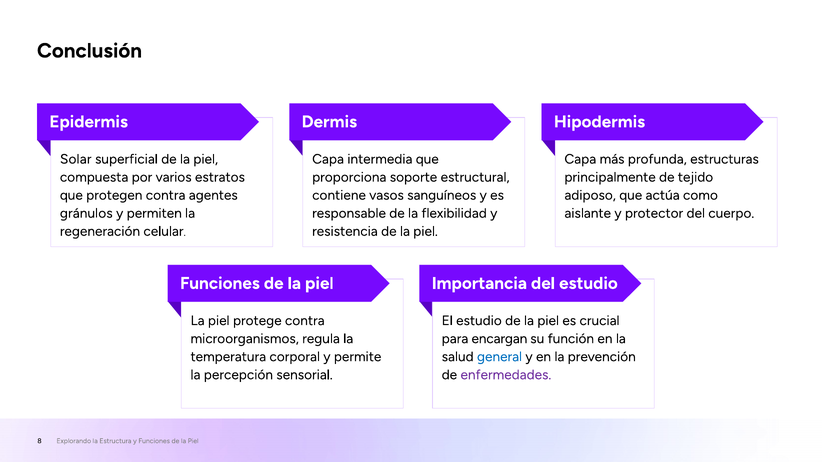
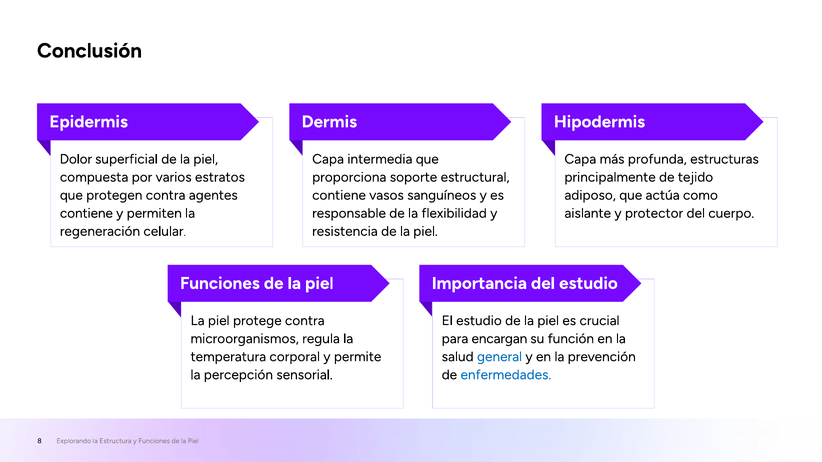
Solar: Solar -> Dolor (76, 159)
gránulos: gránulos -> contiene (86, 213)
enfermedades colour: purple -> blue (506, 375)
